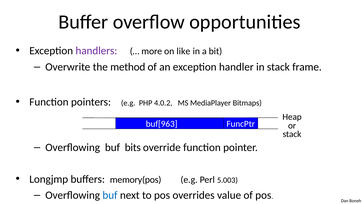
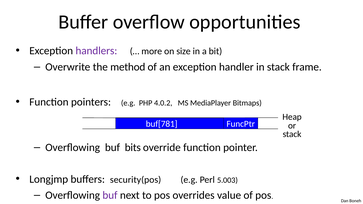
like: like -> size (183, 51)
buf[963: buf[963 -> buf[781 (162, 124)
memory(pos: memory(pos -> security(pos (136, 180)
buf colour: blue -> purple (110, 195)
